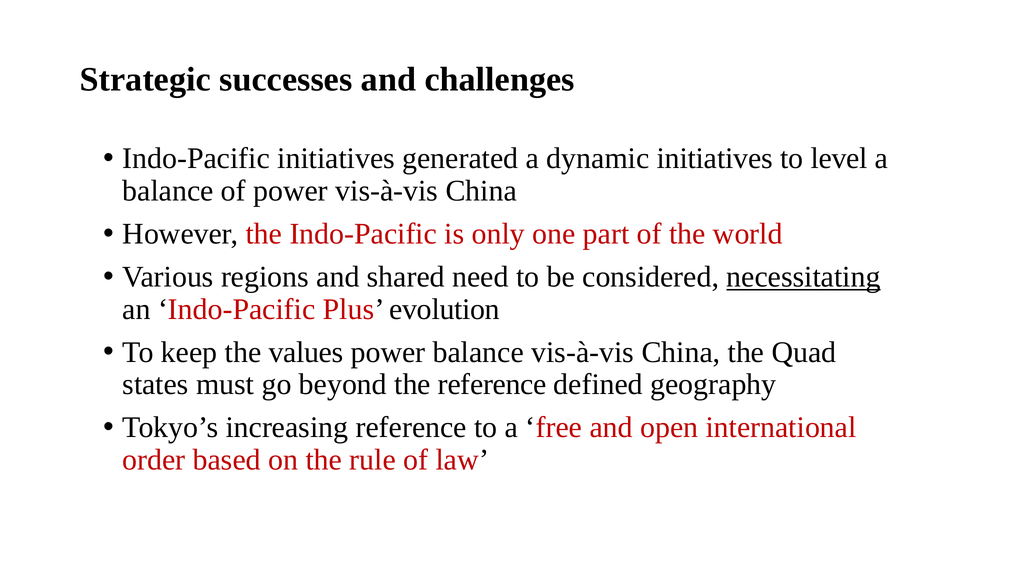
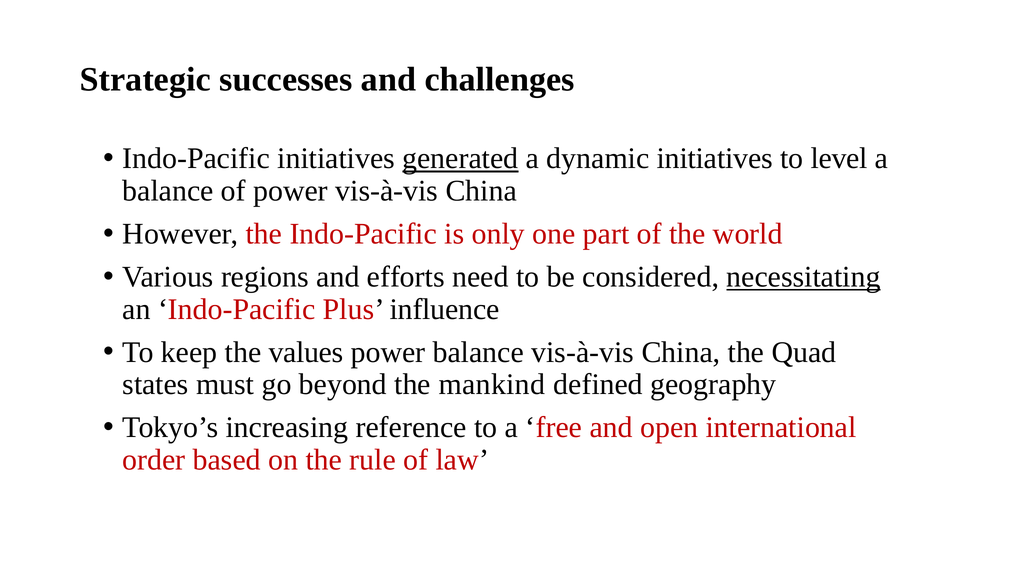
generated underline: none -> present (460, 159)
shared: shared -> efforts (406, 277)
evolution: evolution -> influence (445, 309)
the reference: reference -> mankind (492, 385)
